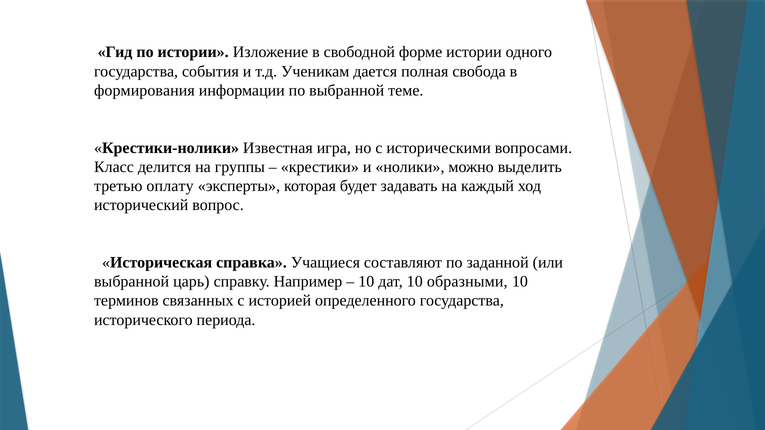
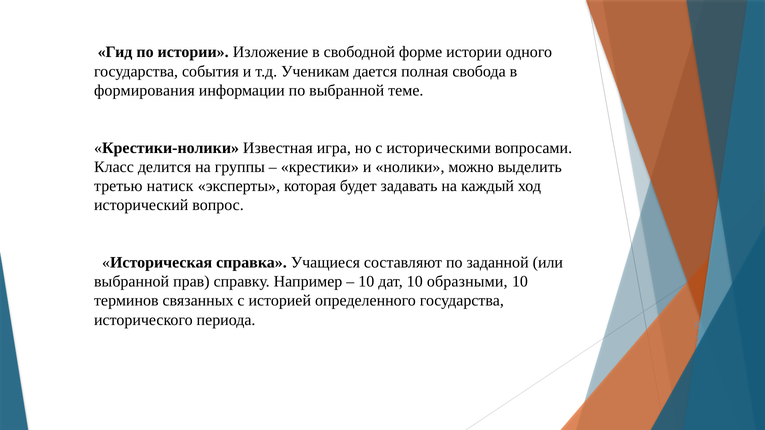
оплату: оплату -> натиск (170, 186)
царь: царь -> прав (191, 282)
